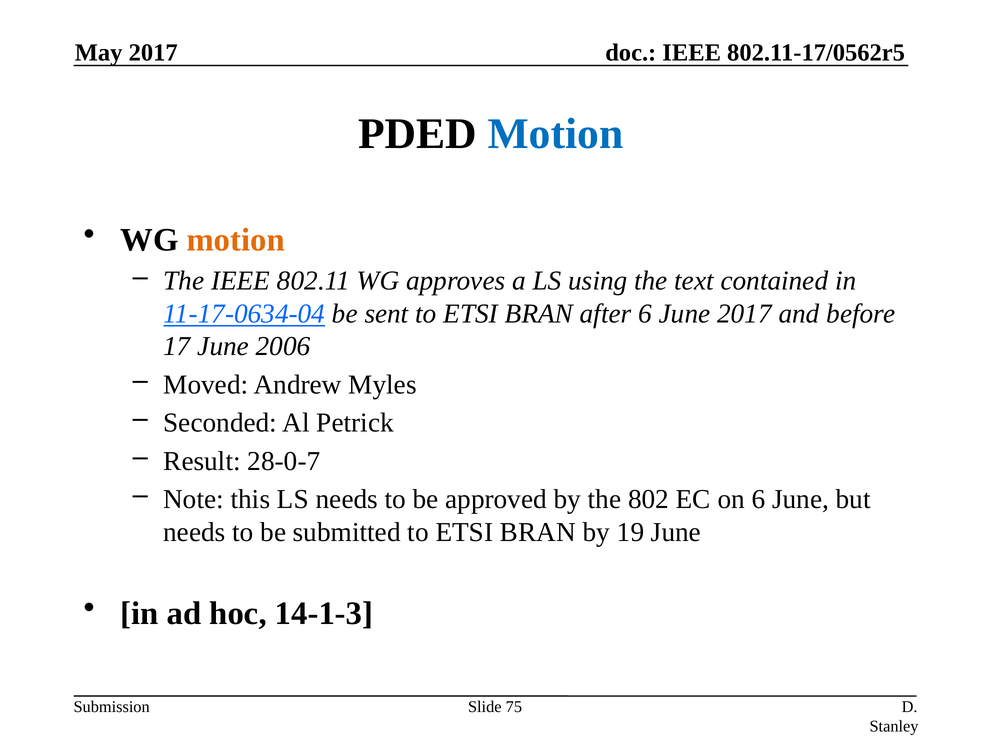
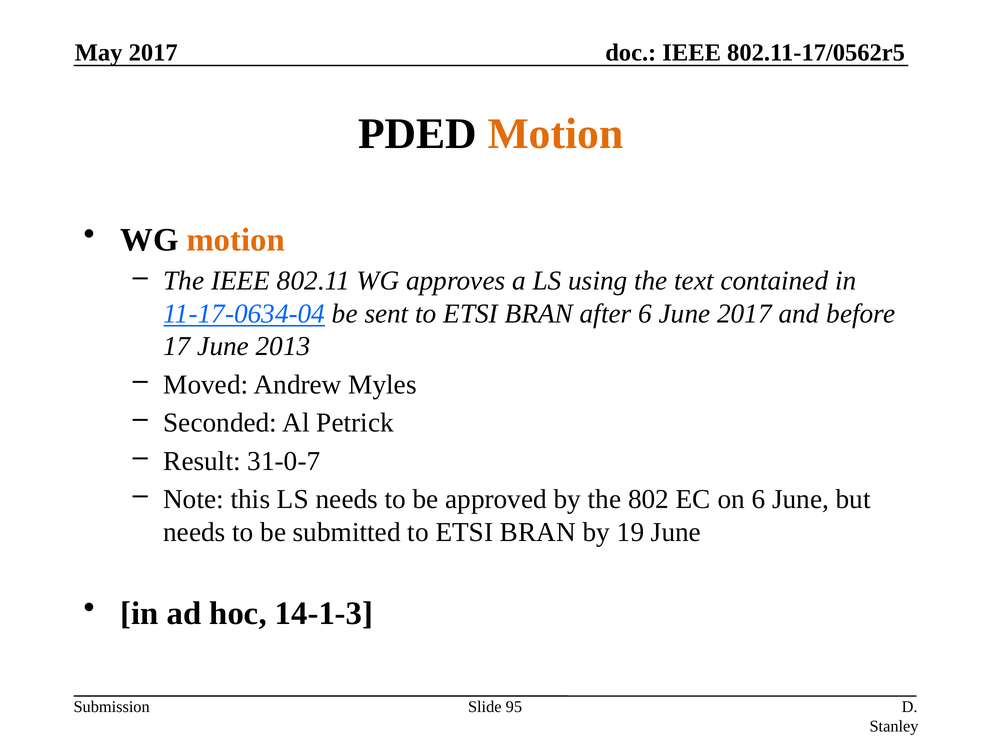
Motion colour: blue -> orange (556, 134)
2006: 2006 -> 2013 (283, 346)
28-0-7: 28-0-7 -> 31-0-7 (284, 461)
75: 75 -> 95 (514, 706)
